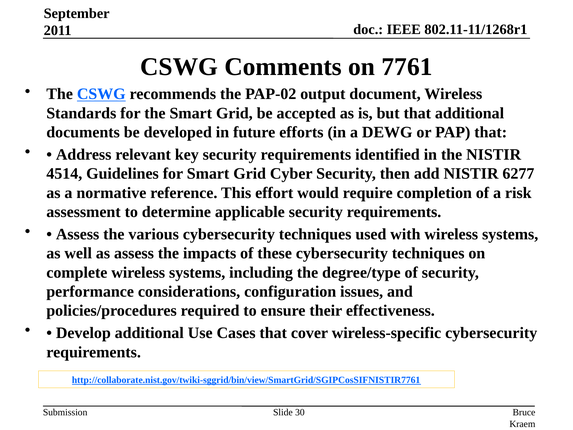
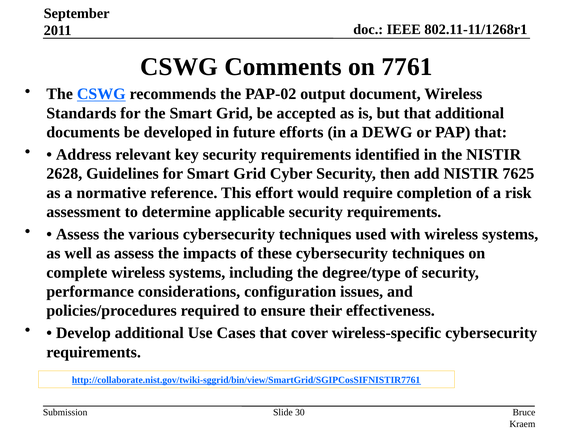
4514: 4514 -> 2628 (64, 174)
6277: 6277 -> 7625 (518, 174)
